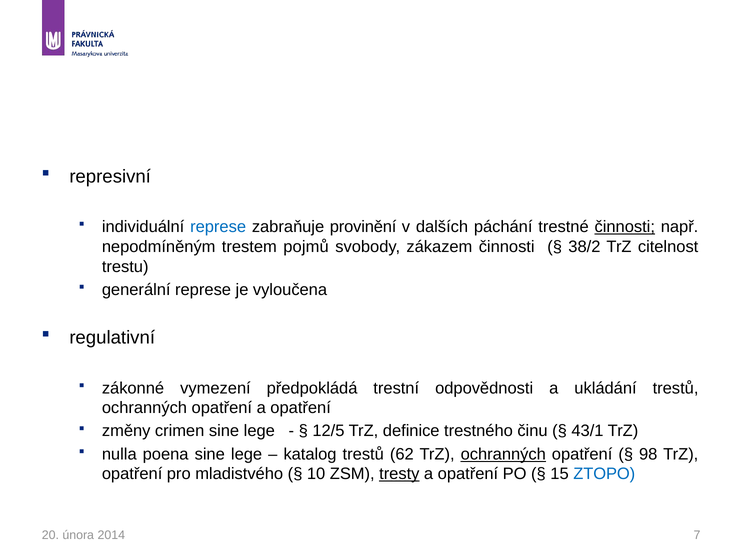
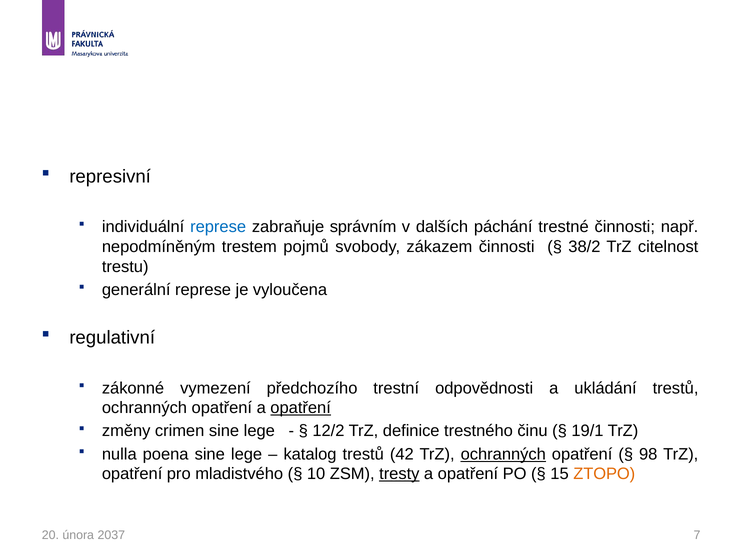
provinění: provinění -> správním (363, 227)
činnosti underline: present -> none (625, 227)
předpokládá: předpokládá -> předchozího (312, 388)
opatření underline: none -> present (301, 408)
12/5: 12/5 -> 12/2 (328, 431)
43/1: 43/1 -> 19/1 (587, 431)
62: 62 -> 42 (402, 454)
ZTOPO colour: blue -> orange (604, 474)
2014: 2014 -> 2037 (111, 535)
